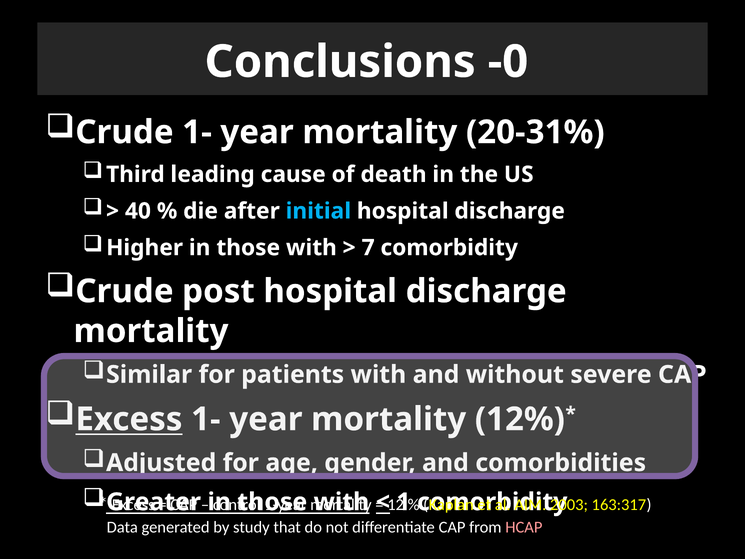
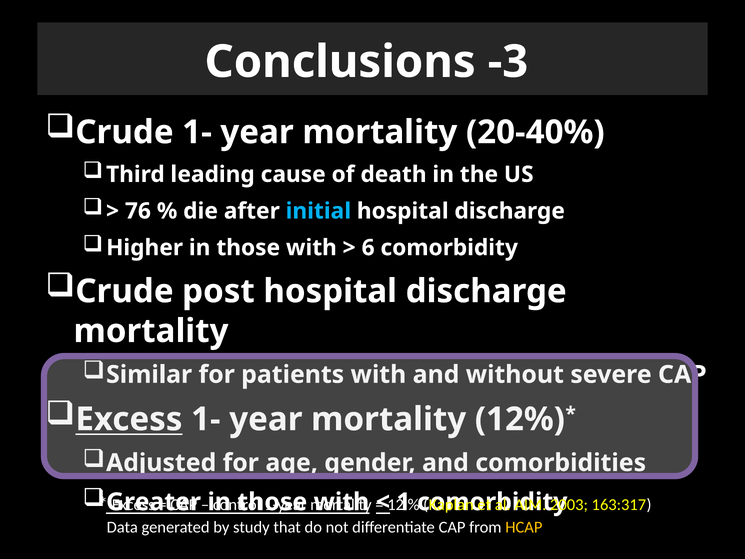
-0: -0 -> -3 (508, 62)
20-31%: 20-31% -> 20-40% (535, 132)
40: 40 -> 76 (138, 211)
7: 7 -> 6 (368, 248)
HCAP colour: pink -> yellow (524, 527)
